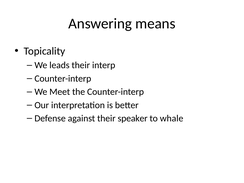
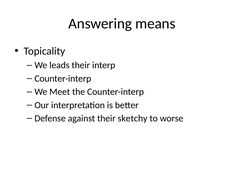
speaker: speaker -> sketchy (133, 118)
whale: whale -> worse (172, 118)
